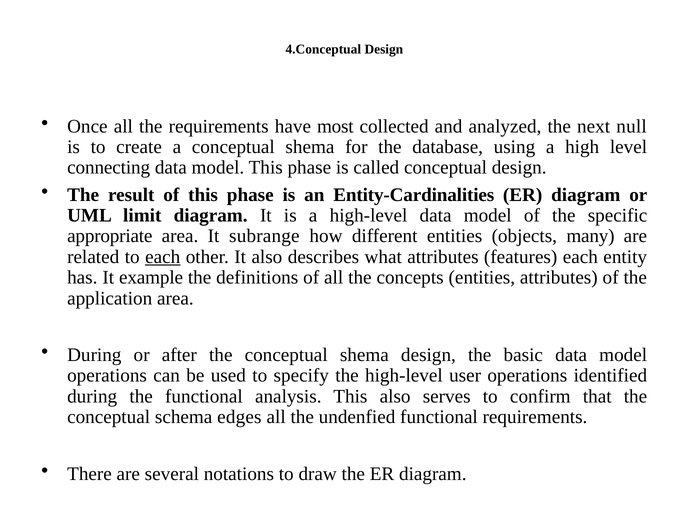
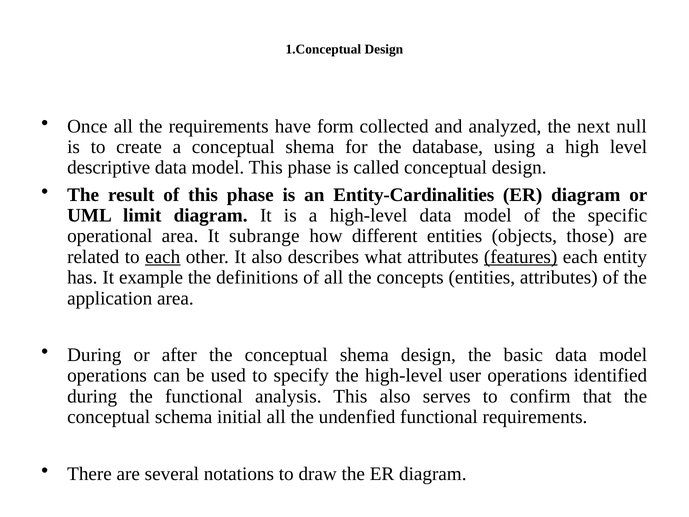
4.Conceptual: 4.Conceptual -> 1.Conceptual (323, 49)
most: most -> form (335, 126)
connecting: connecting -> descriptive (109, 168)
appropriate: appropriate -> operational (110, 236)
many: many -> those (590, 236)
features underline: none -> present (521, 257)
edges: edges -> initial (239, 417)
